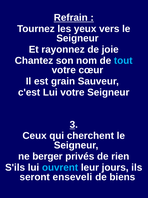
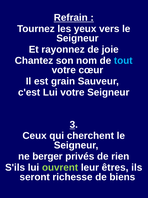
ouvrent colour: light blue -> light green (60, 167)
jours: jours -> êtres (115, 167)
enseveli: enseveli -> richesse (73, 176)
